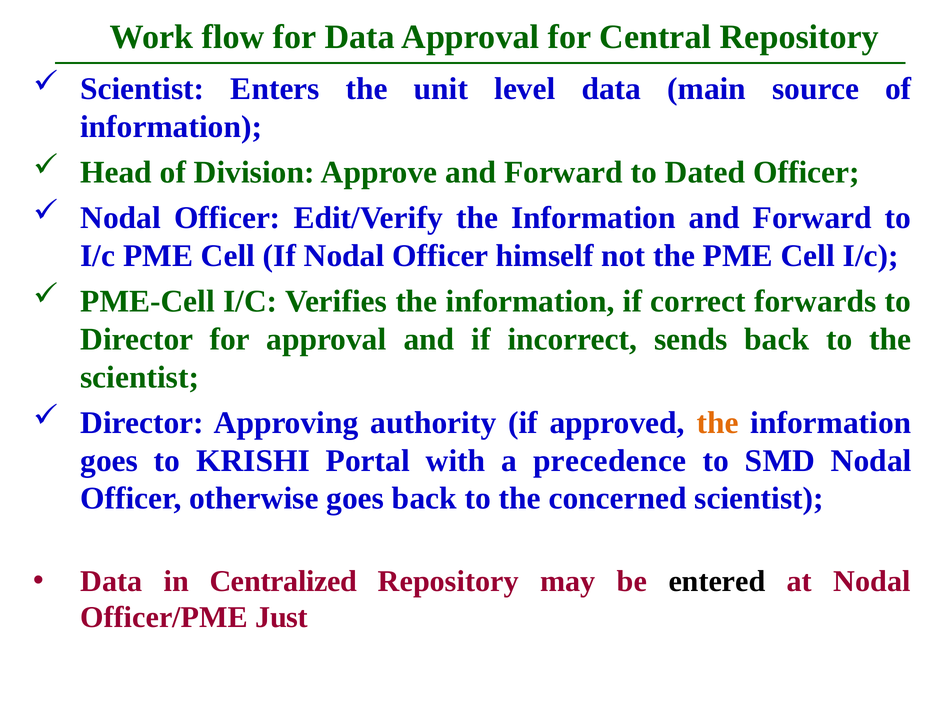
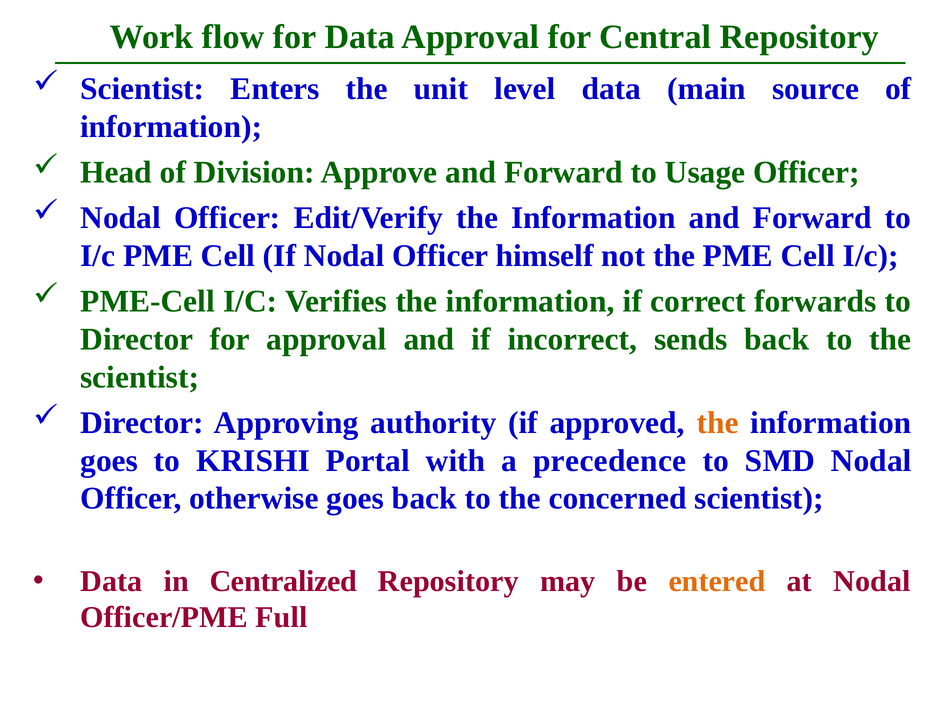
Dated: Dated -> Usage (705, 172)
entered colour: black -> orange (717, 581)
Just: Just -> Full (281, 617)
